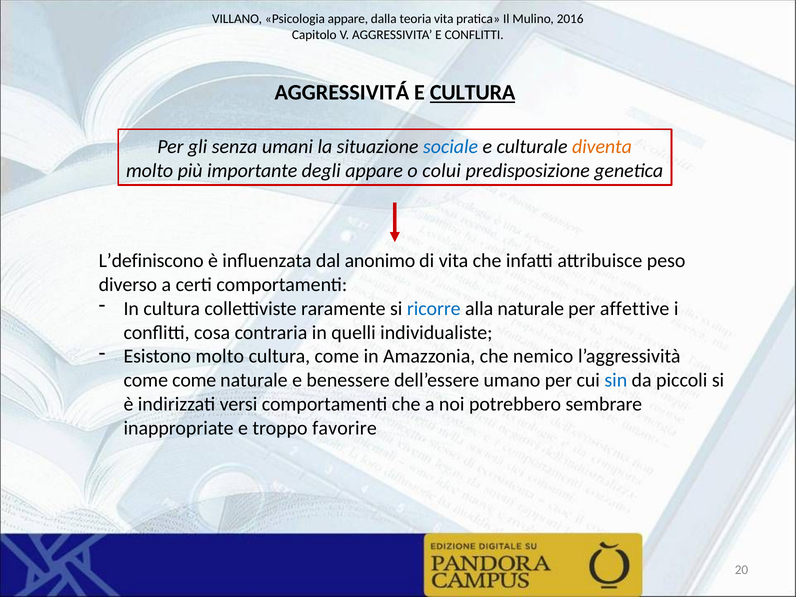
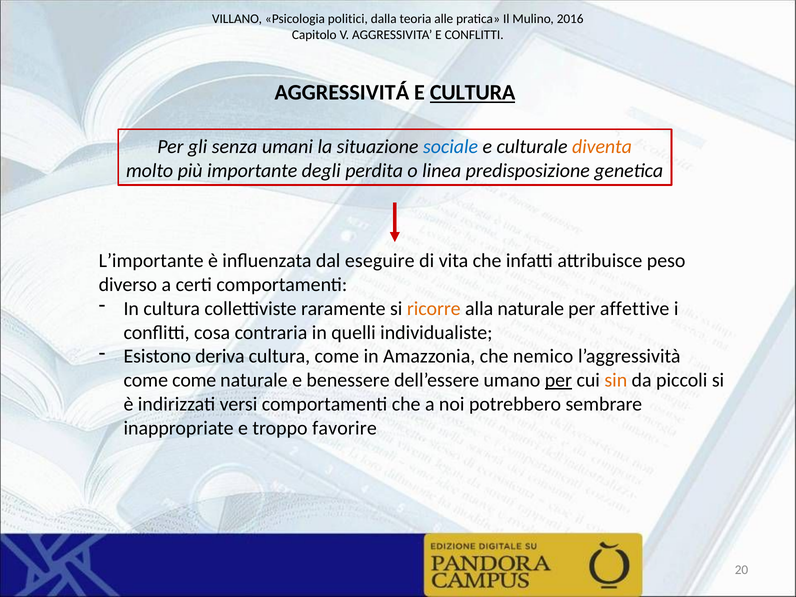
appare: appare -> politici (348, 19)
vita: vita -> alle (444, 19)
degli appare: appare -> perdita (374, 170)
colui: colui -> linea (442, 170)
L’definiscono: L’definiscono -> L’importante (151, 261)
anonimo: anonimo -> eseguire (380, 261)
ricorre colour: blue -> orange (434, 309)
Esistono molto: molto -> deriva (220, 356)
per underline: none -> present (558, 380)
sin colour: blue -> orange (616, 380)
